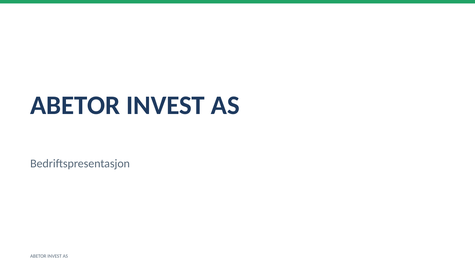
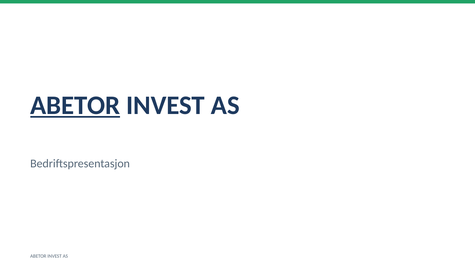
ABETOR underline: none -> present (75, 105)
